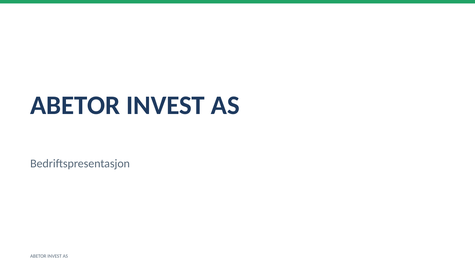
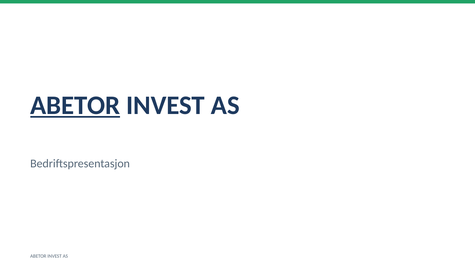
ABETOR underline: none -> present (75, 105)
